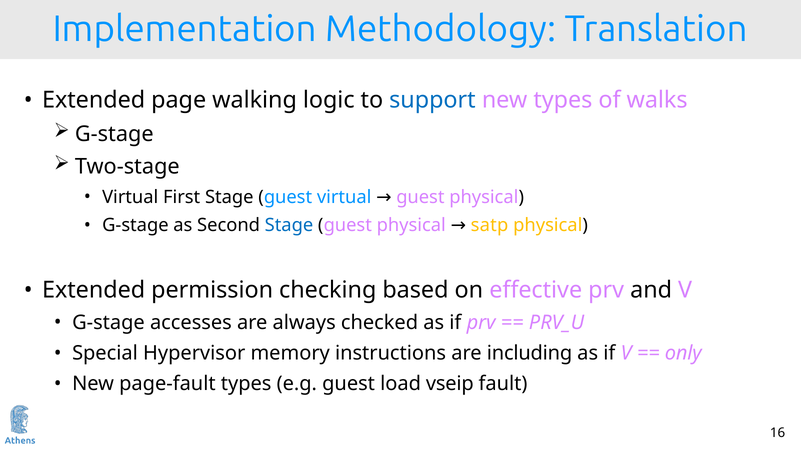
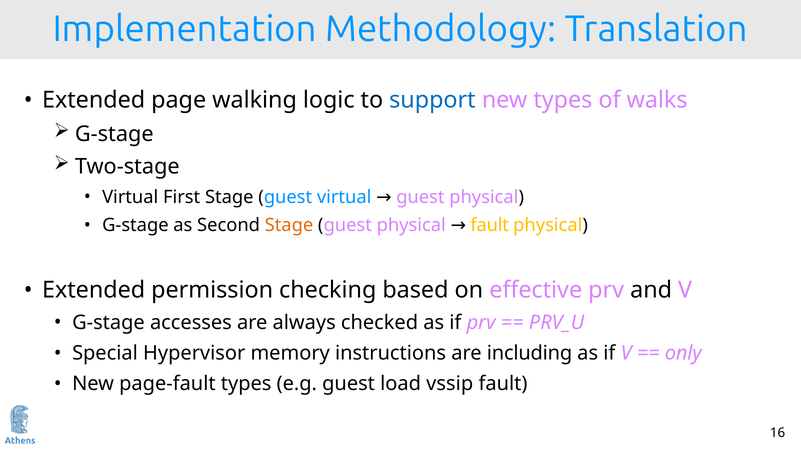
Stage colour: blue -> orange (289, 225)
satp: satp -> fault (490, 225)
vseip: vseip -> vssip (450, 383)
